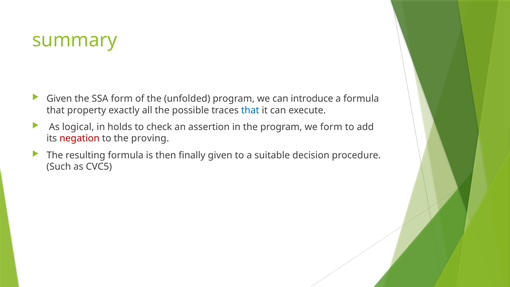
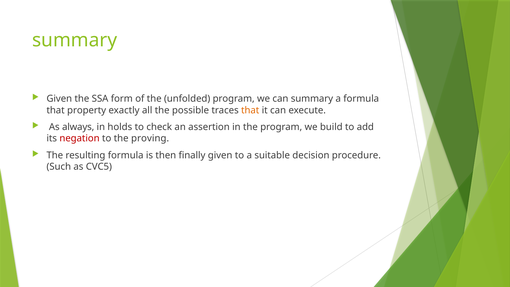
can introduce: introduce -> summary (312, 99)
that colour: blue -> orange (250, 110)
logical: logical -> always (78, 127)
we form: form -> build (331, 127)
